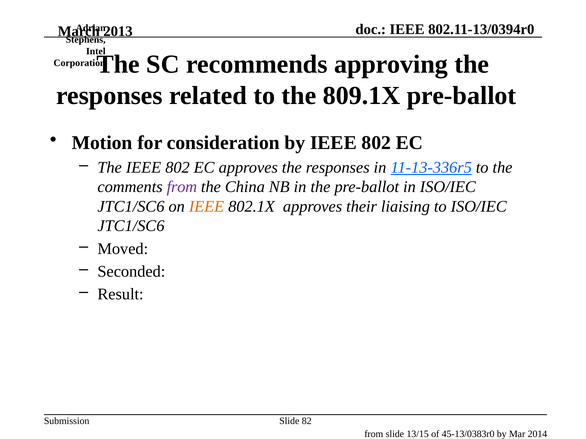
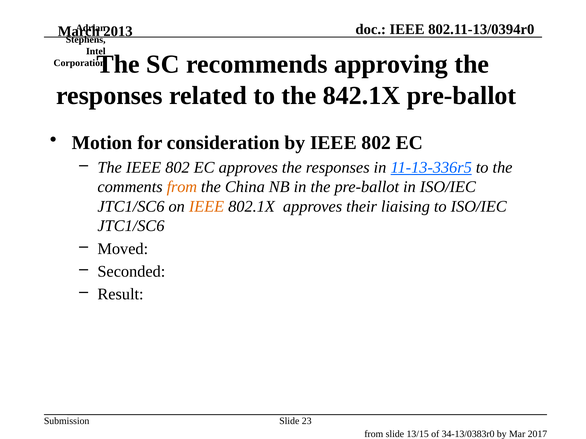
809.1X: 809.1X -> 842.1X (362, 96)
from colour: purple -> orange (182, 187)
82: 82 -> 23 (307, 422)
45-13/0383r0: 45-13/0383r0 -> 34-13/0383r0 (468, 434)
2014: 2014 -> 2017 (537, 434)
